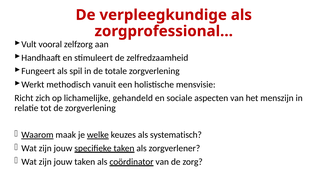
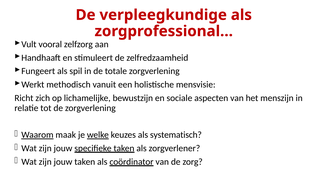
gehandeld: gehandeld -> bewustzijn (133, 98)
